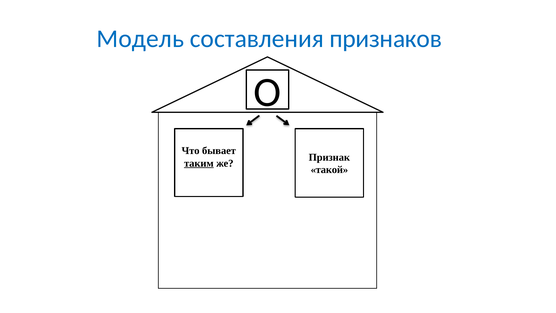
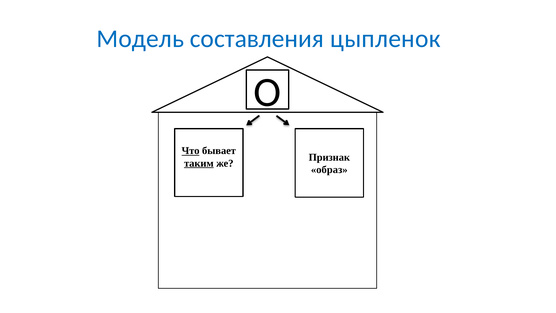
признаков: признаков -> цыпленок (385, 39)
Что underline: none -> present (191, 151)
такой: такой -> образ (329, 170)
